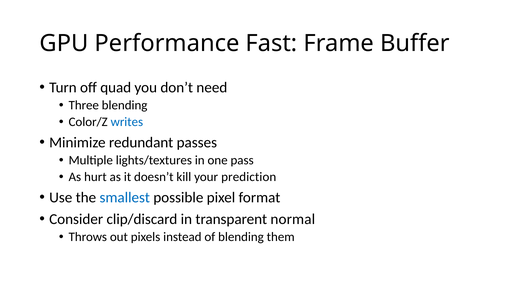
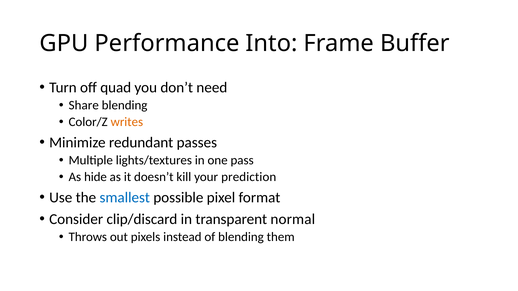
Fast: Fast -> Into (272, 44)
Three: Three -> Share (84, 105)
writes colour: blue -> orange (127, 122)
hurt: hurt -> hide (95, 177)
